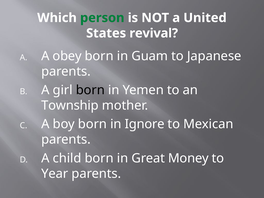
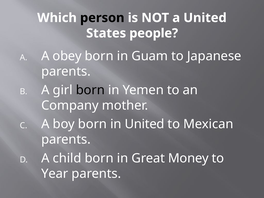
person colour: green -> black (102, 18)
revival: revival -> people (154, 33)
Township: Township -> Company (70, 106)
in Ignore: Ignore -> United (145, 124)
